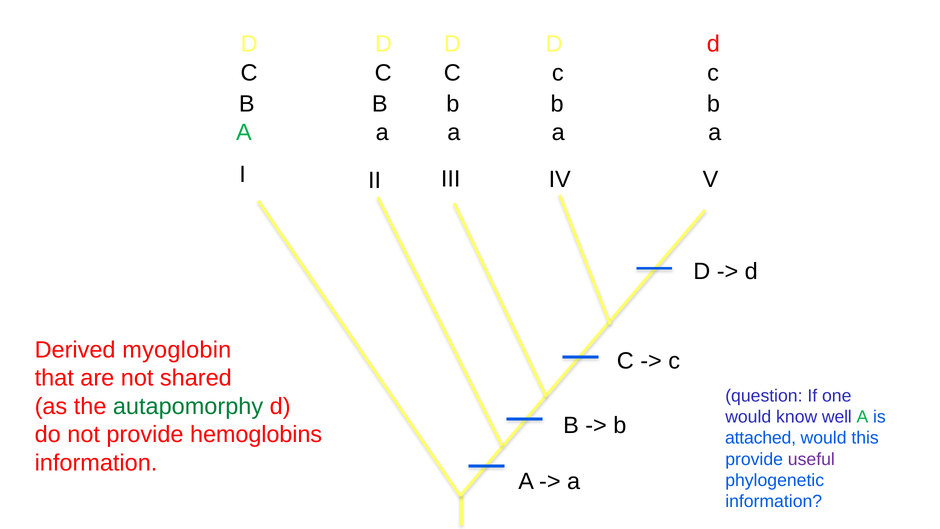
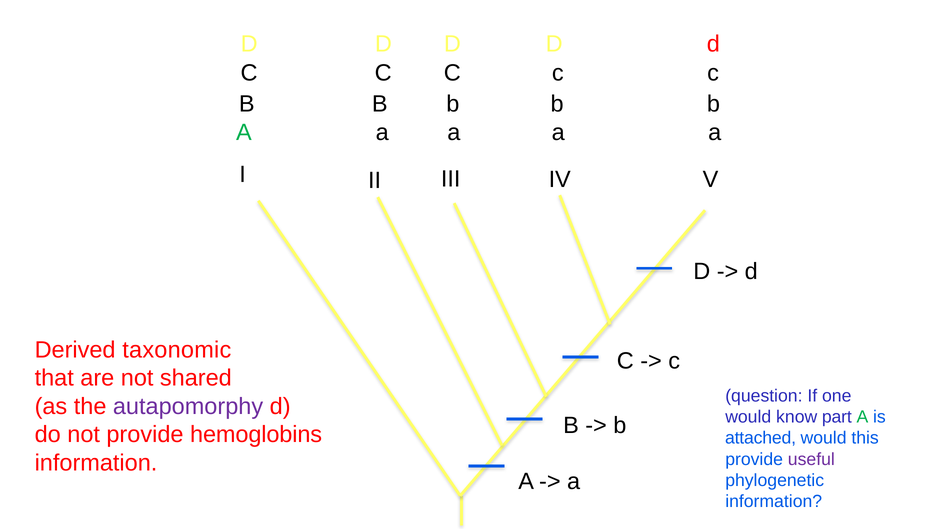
myoglobin: myoglobin -> taxonomic (177, 350)
autapomorphy colour: green -> purple (188, 406)
well: well -> part (837, 417)
